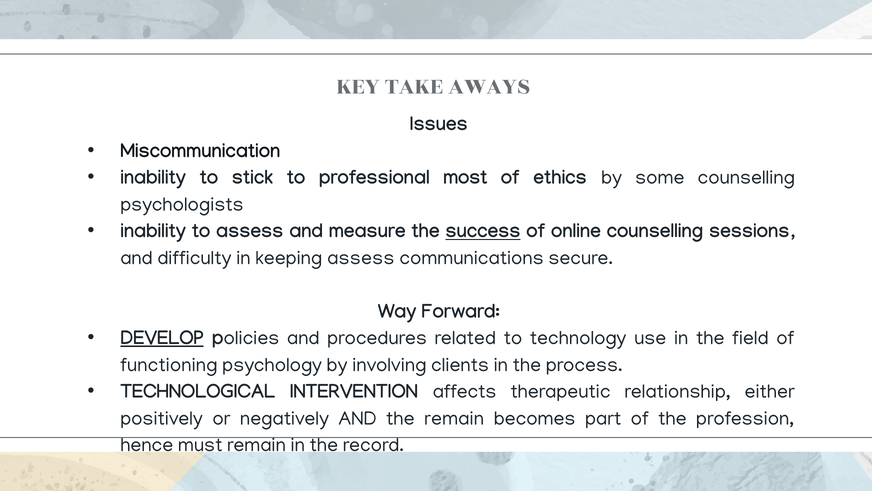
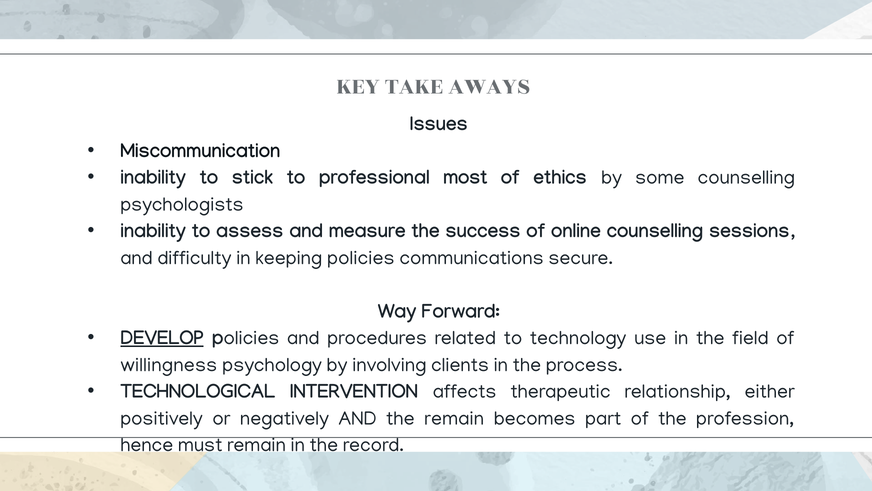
success underline: present -> none (483, 231)
keeping assess: assess -> policies (361, 258)
functioning: functioning -> willingness (169, 364)
